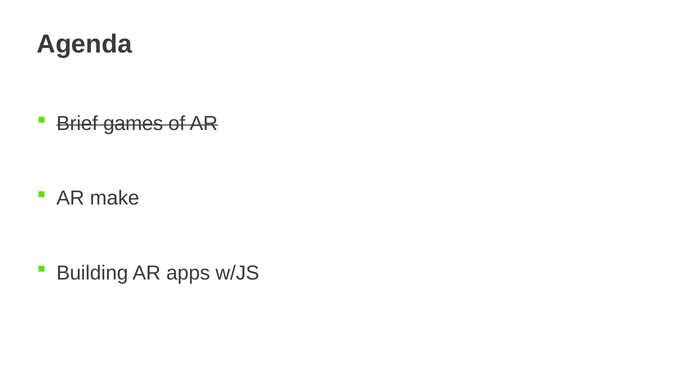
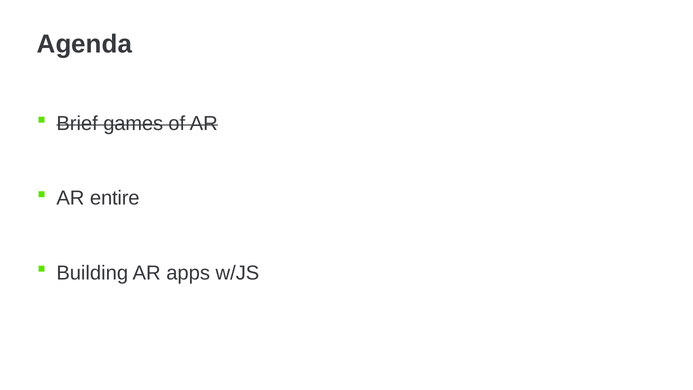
make: make -> entire (115, 198)
